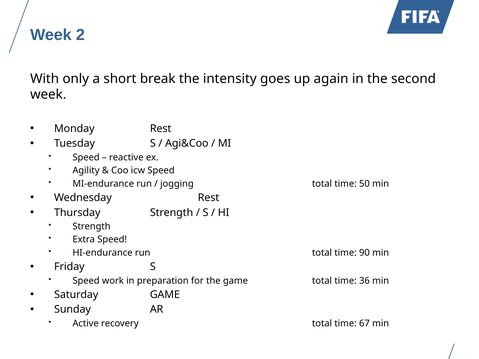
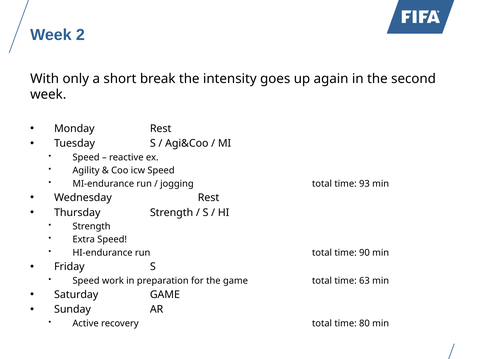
50: 50 -> 93 (364, 184)
36: 36 -> 63 (364, 281)
67: 67 -> 80 (364, 324)
